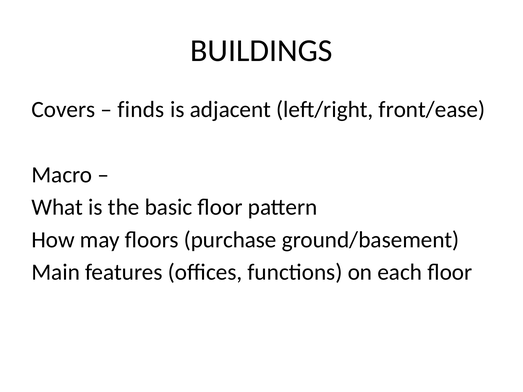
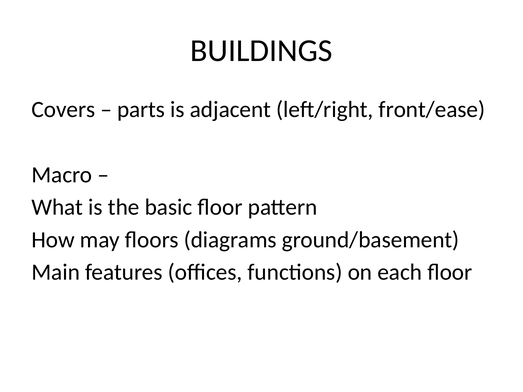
finds: finds -> parts (141, 110)
purchase: purchase -> diagrams (230, 240)
